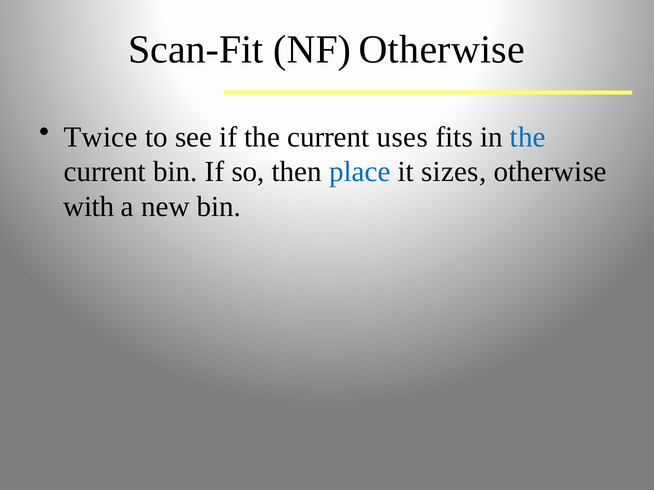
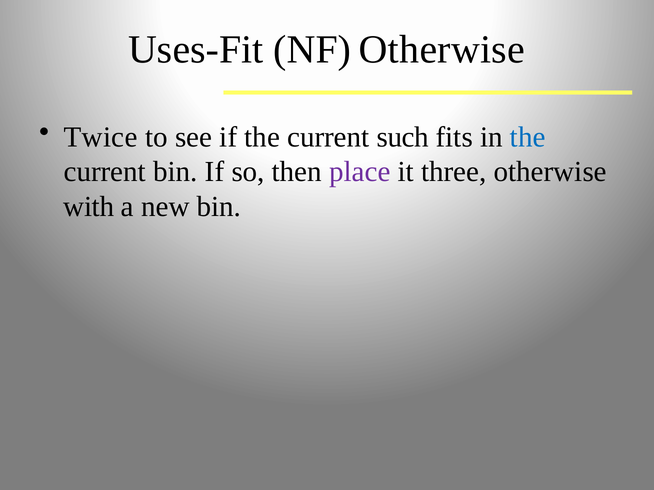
Scan-Fit: Scan-Fit -> Uses-Fit (196, 50)
uses: uses -> such (403, 137)
place colour: blue -> purple (360, 172)
sizes: sizes -> three (454, 172)
